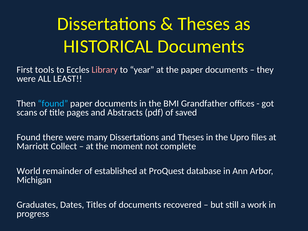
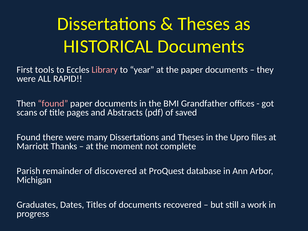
LEAST: LEAST -> RAPID (68, 79)
found colour: light blue -> pink (53, 104)
Collect: Collect -> Thanks (64, 146)
World: World -> Parish (29, 171)
established: established -> discovered (116, 171)
